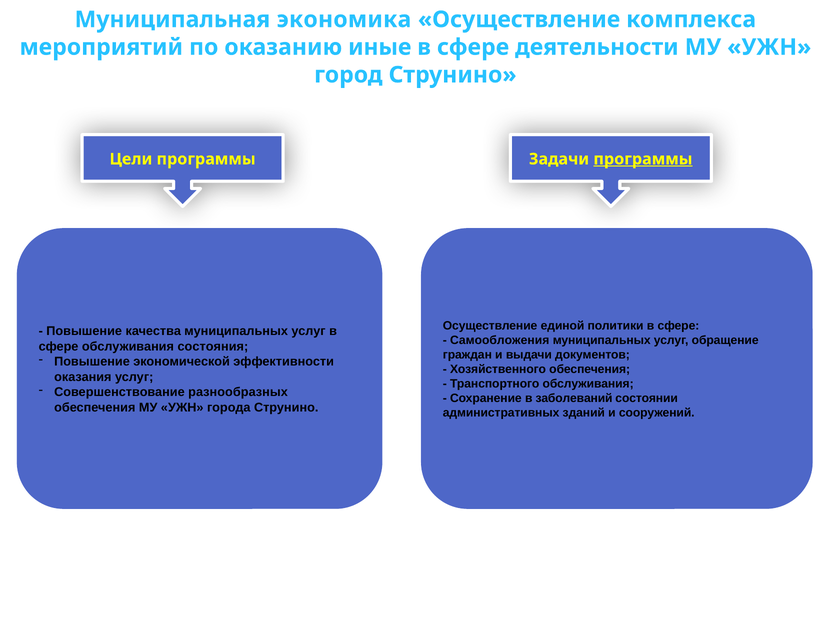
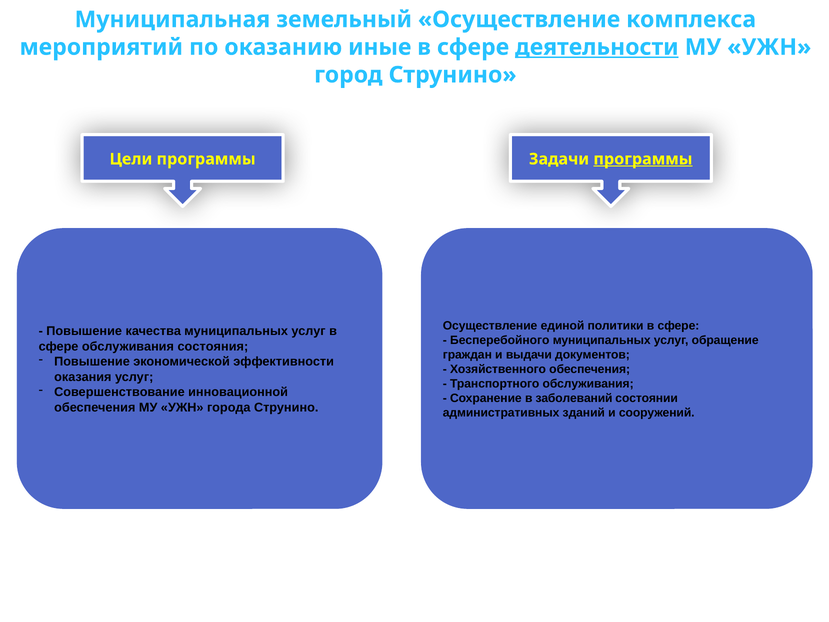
экономика: экономика -> земельный (344, 20)
деятельности underline: none -> present (597, 47)
Самообложения: Самообложения -> Бесперебойного (500, 340)
разнообразных: разнообразных -> инновационной (238, 392)
